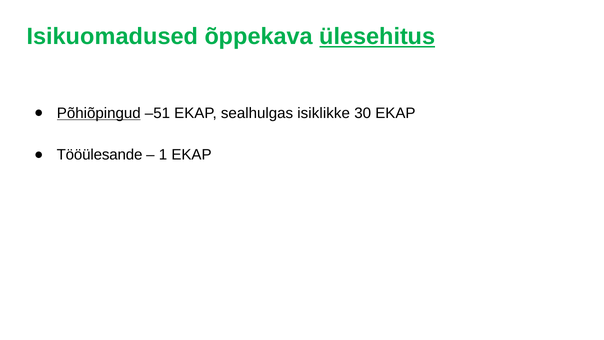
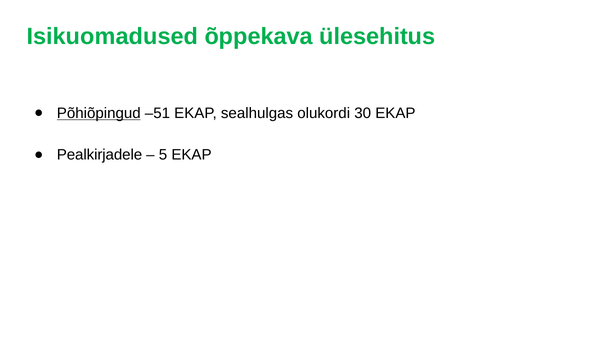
ülesehitus underline: present -> none (377, 37)
isiklikke: isiklikke -> olukordi (324, 113)
Tööülesande: Tööülesande -> Pealkirjadele (99, 155)
1: 1 -> 5 (163, 155)
